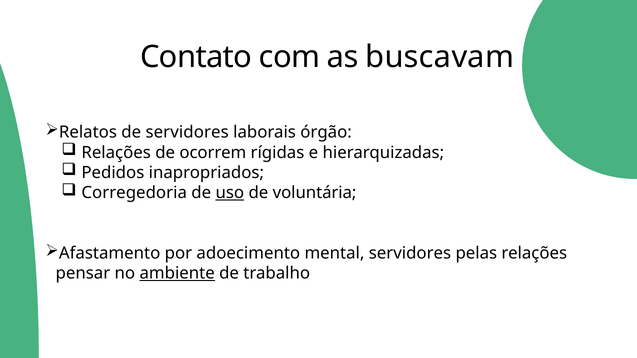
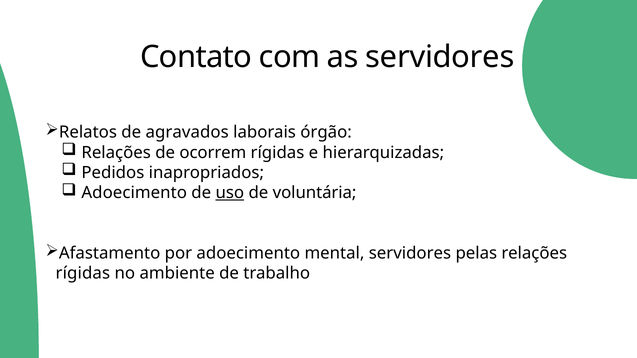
as buscavam: buscavam -> servidores (440, 57)
de servidores: servidores -> agravados (187, 132)
Corregedoria: Corregedoria -> Adoecimento (134, 193)
pensar: pensar -> rígidas (83, 274)
ambiente underline: present -> none (177, 274)
